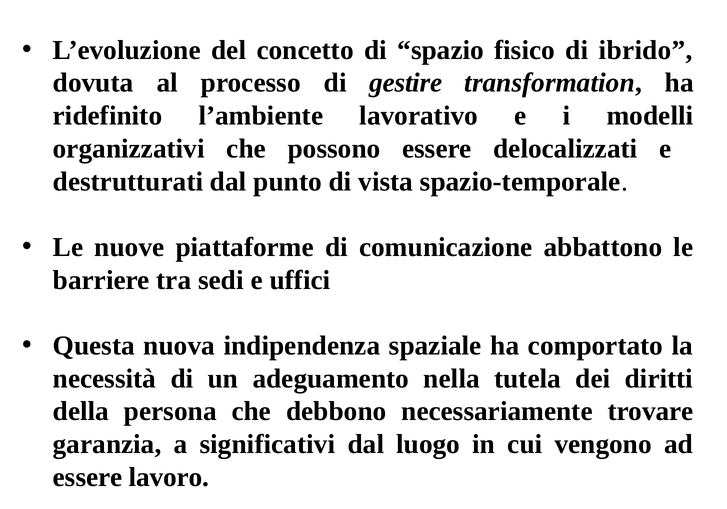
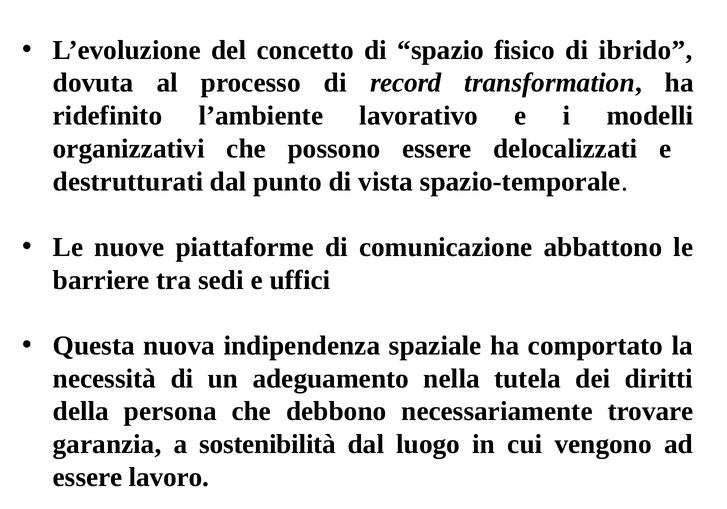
gestire: gestire -> record (406, 83)
significativi: significativi -> sostenibilità (268, 444)
